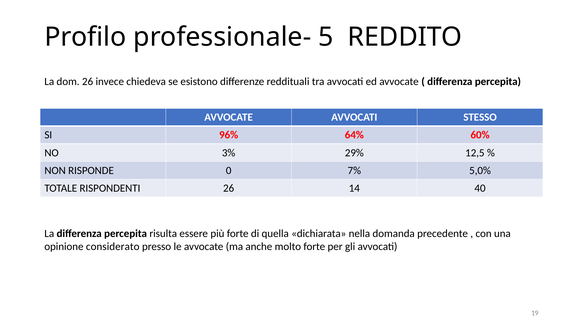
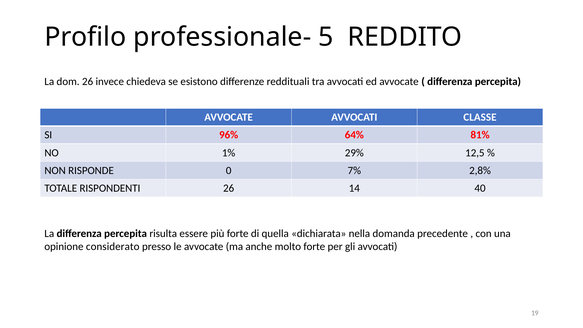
STESSO: STESSO -> CLASSE (480, 117)
60%: 60% -> 81% (480, 135)
3%: 3% -> 1% (229, 153)
5,0%: 5,0% -> 2,8% (480, 170)
